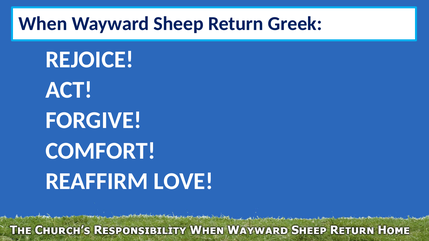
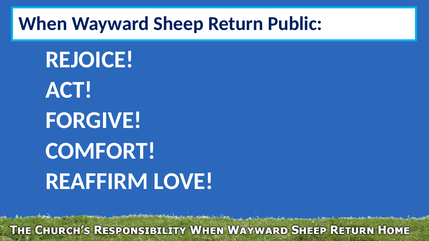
Greek: Greek -> Public (295, 24)
